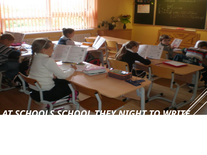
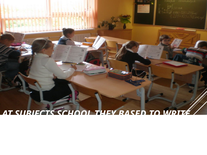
SCHOOLS: SCHOOLS -> SUBJECTS (35, 114)
NIGHT: NIGHT -> BASED (132, 114)
